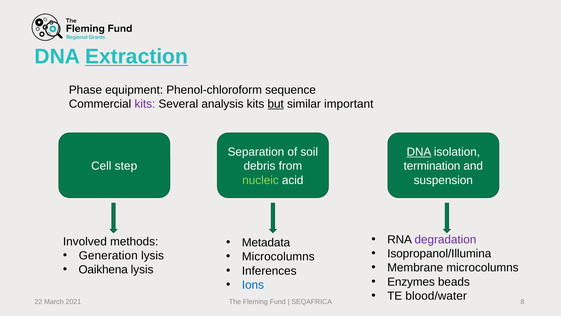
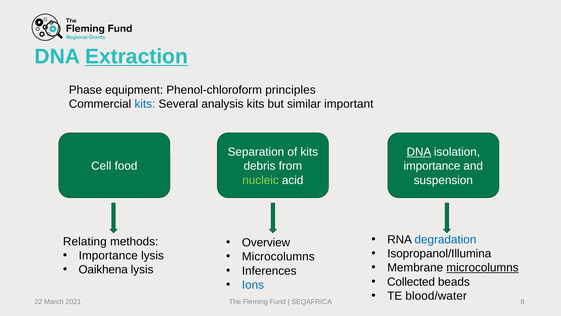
sequence: sequence -> principles (290, 90)
kits colour: purple -> blue (145, 104)
but underline: present -> none (276, 104)
of soil: soil -> kits (309, 152)
step: step -> food (126, 166)
termination: termination -> importance (432, 166)
degradation colour: purple -> blue (445, 239)
Involved: Involved -> Relating (85, 241)
Metadata: Metadata -> Overview (266, 242)
Generation: Generation -> Importance (108, 255)
microcolumns underline: none -> present (482, 267)
Enzymes: Enzymes -> Collected (411, 281)
